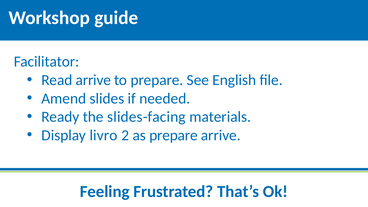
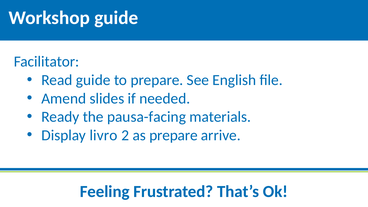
Read arrive: arrive -> guide (93, 80)
slides-facing: slides-facing -> pausa-facing (147, 117)
